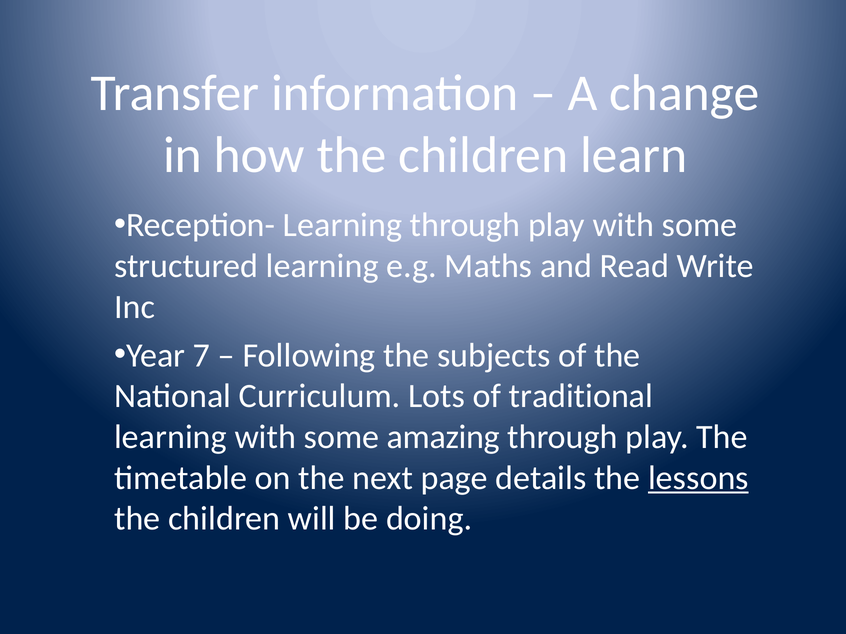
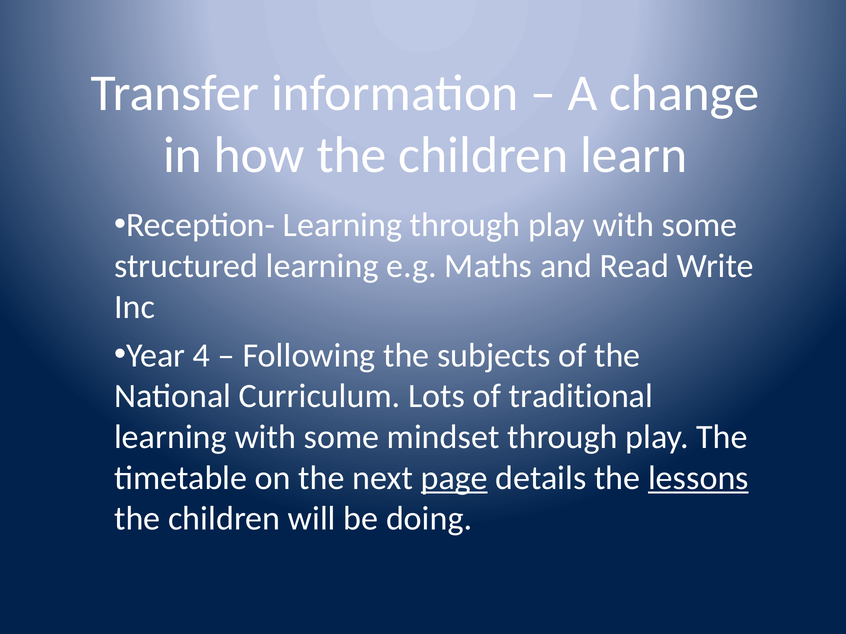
7: 7 -> 4 (202, 356)
amazing: amazing -> mindset (443, 437)
page underline: none -> present (454, 478)
